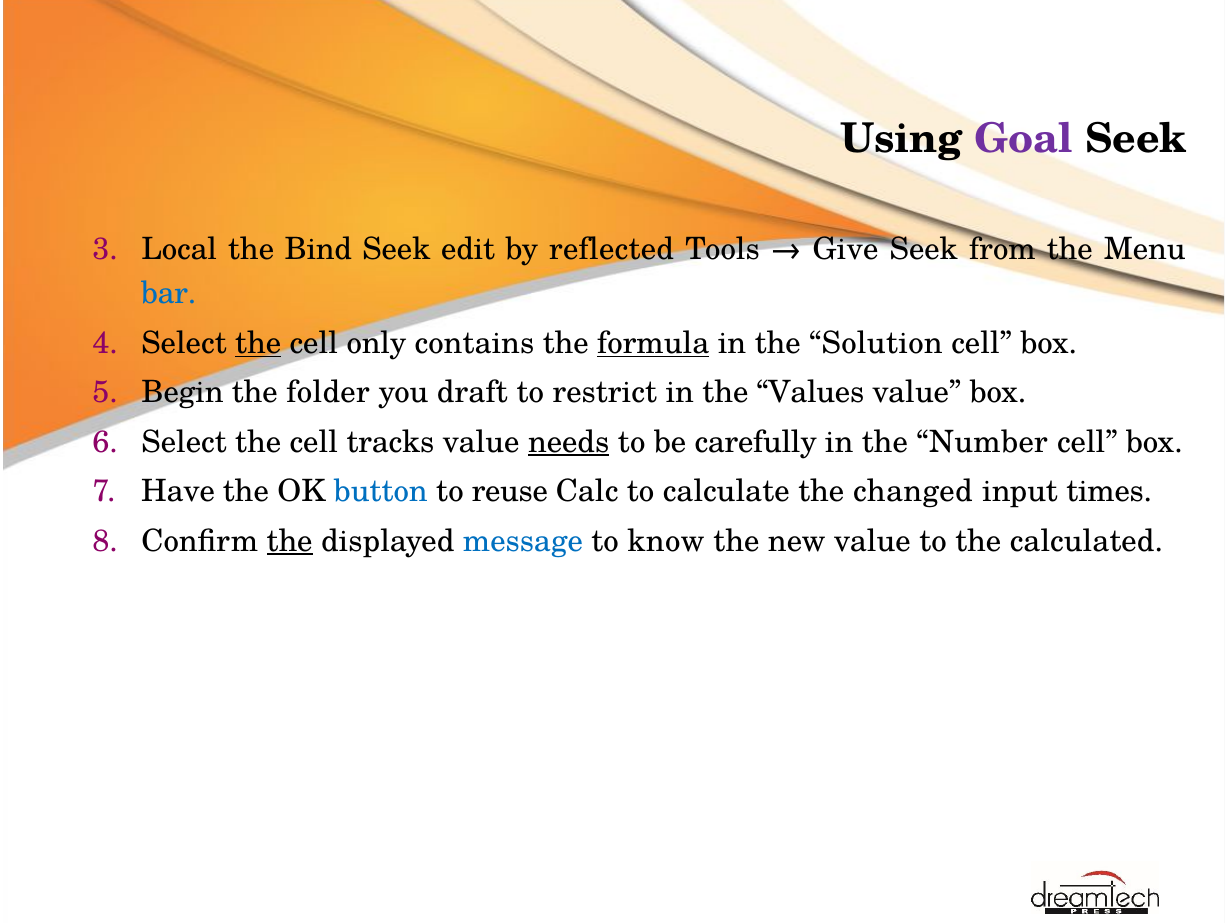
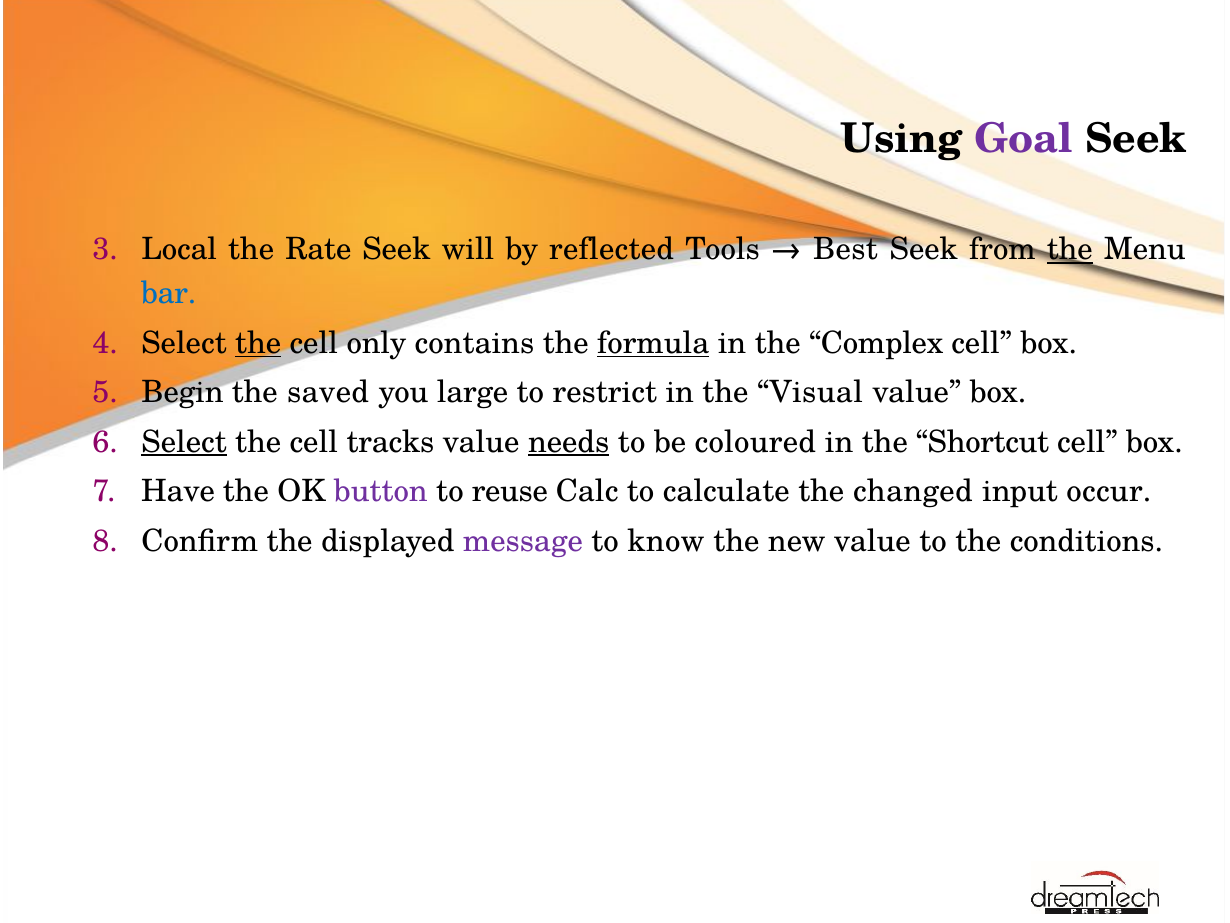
Bind: Bind -> Rate (318, 249)
edit: edit -> will (468, 249)
Give: Give -> Best (846, 249)
the underline: none -> present (1070, 249)
Solution: Solution -> Complex (876, 343)
folder: folder -> saved (328, 392)
draft: draft -> large (473, 392)
Values: Values -> Visual (810, 392)
Select underline: none -> present (184, 442)
carefully: carefully -> coloured (755, 442)
Number: Number -> Shortcut (983, 442)
button colour: blue -> purple (381, 491)
times: times -> occur (1109, 491)
the underline: present -> none (290, 541)
message colour: blue -> purple (523, 541)
calculated: calculated -> conditions (1086, 541)
